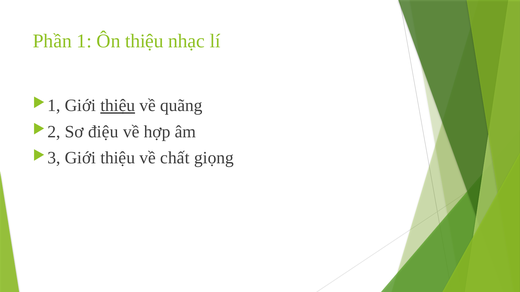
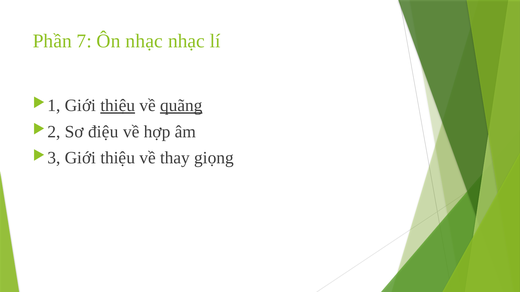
1: 1 -> 7 (84, 41)
Ôn thiệu: thiệu -> nhạc (144, 41)
quãng underline: none -> present (181, 106)
chất: chất -> thay (175, 158)
